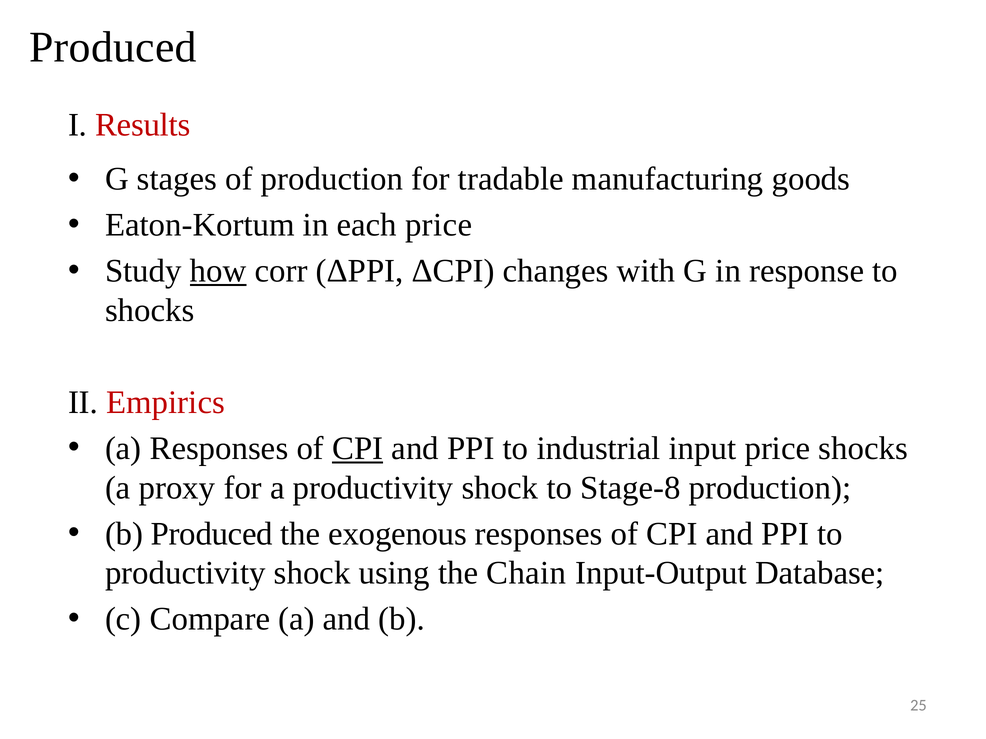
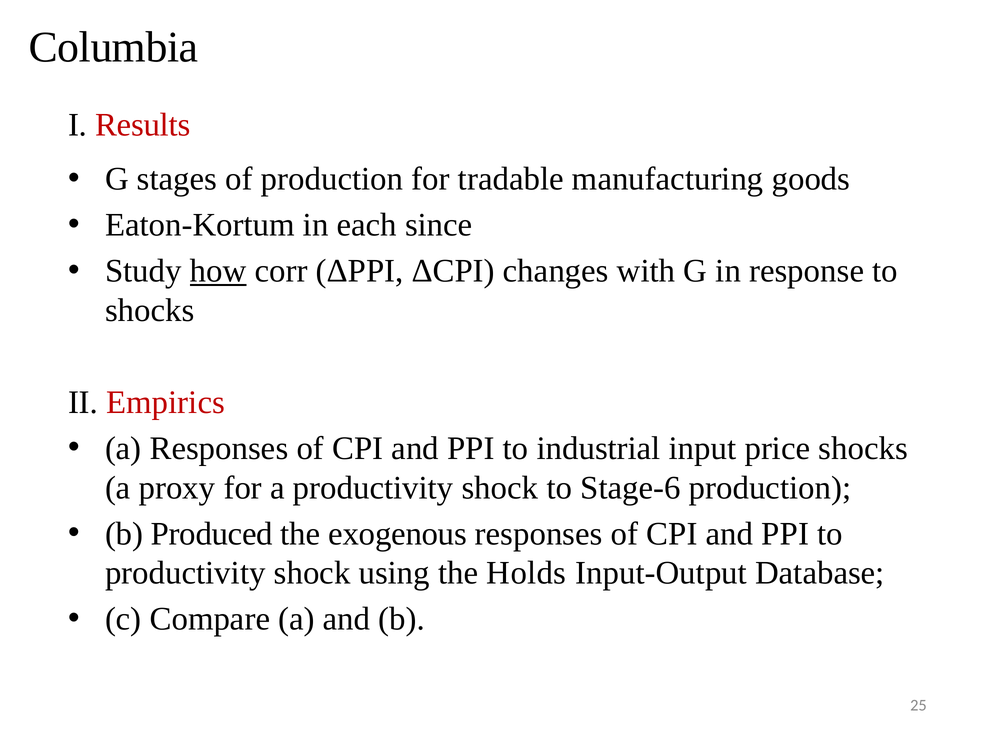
Produced: Produced -> Columbia (113, 47)
each price: price -> since (439, 225)
CPI underline: present -> none (358, 449)
Stage-8: Stage-8 -> Stage-6 (630, 488)
Chain: Chain -> Holds (526, 573)
